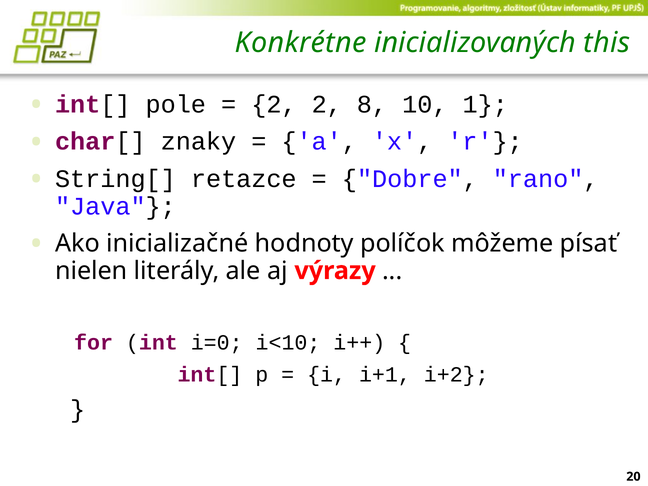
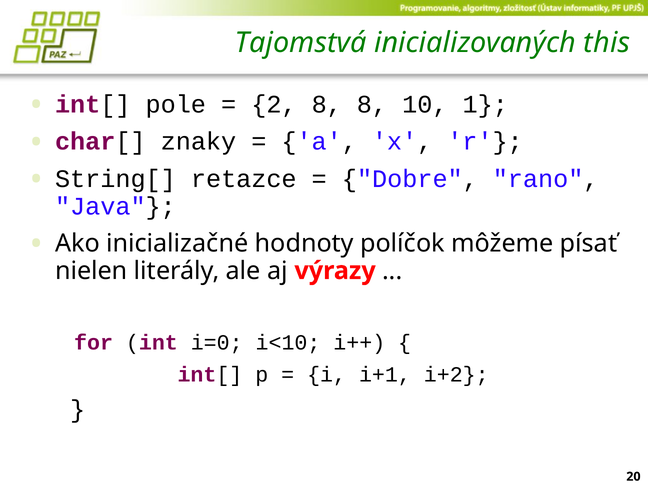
Konkrétne: Konkrétne -> Tajomstvá (301, 43)
2 2: 2 -> 8 (327, 104)
